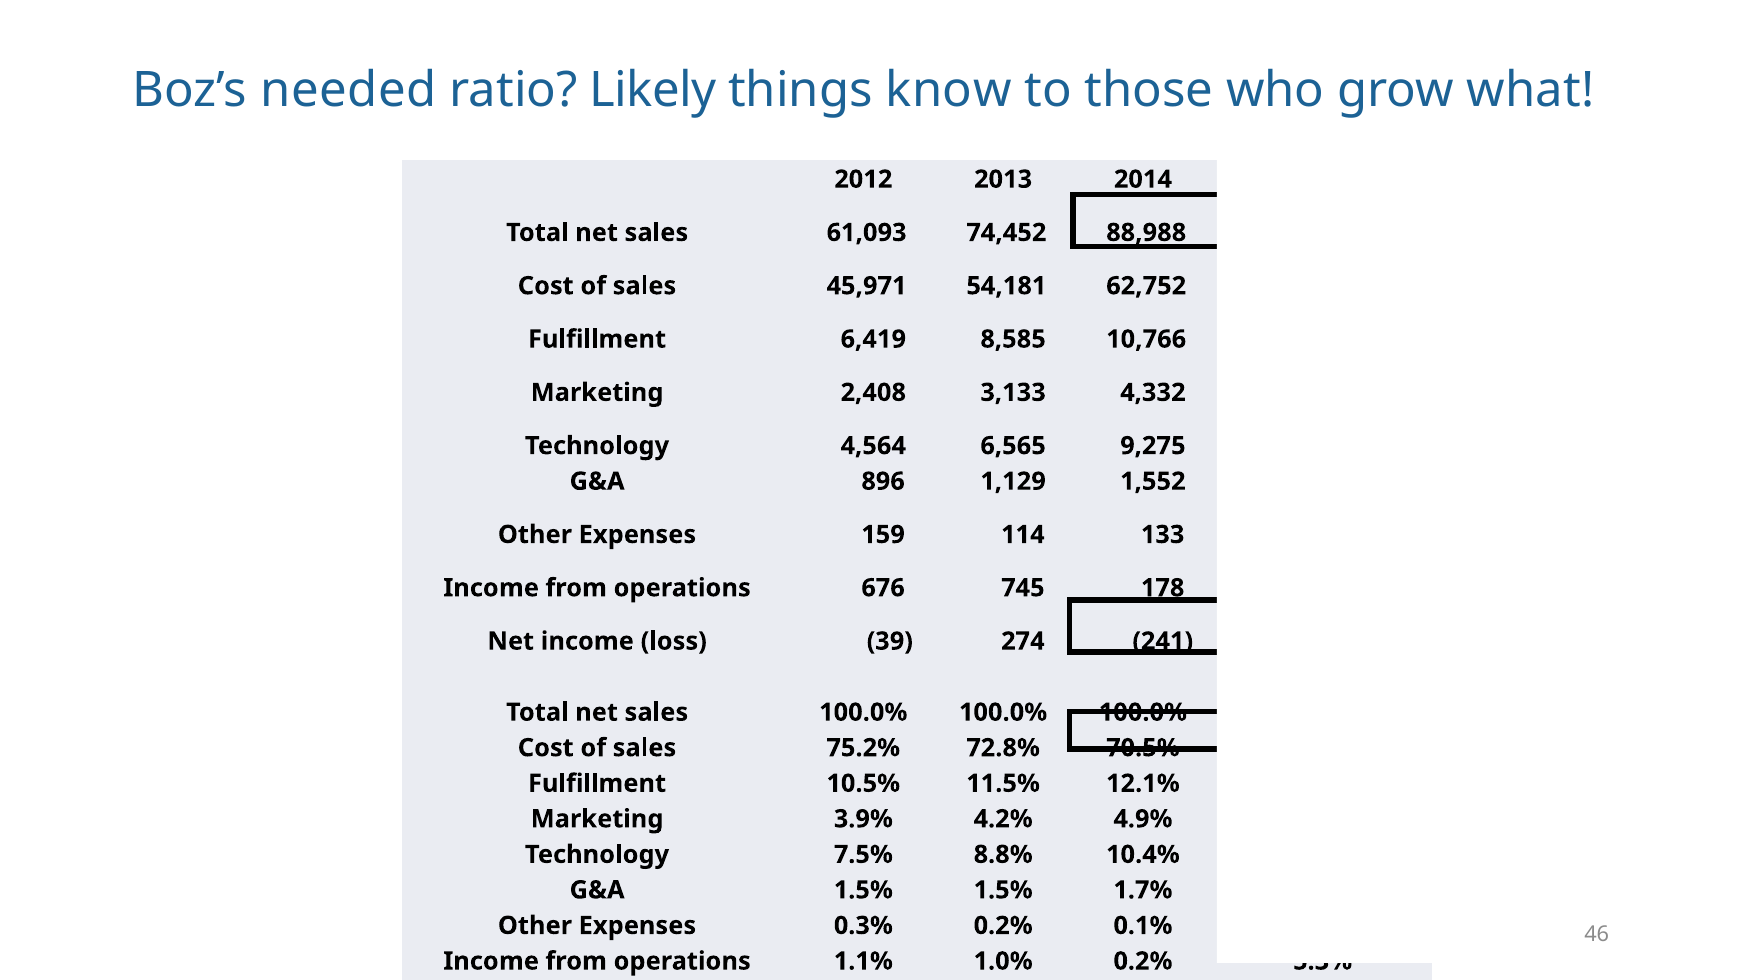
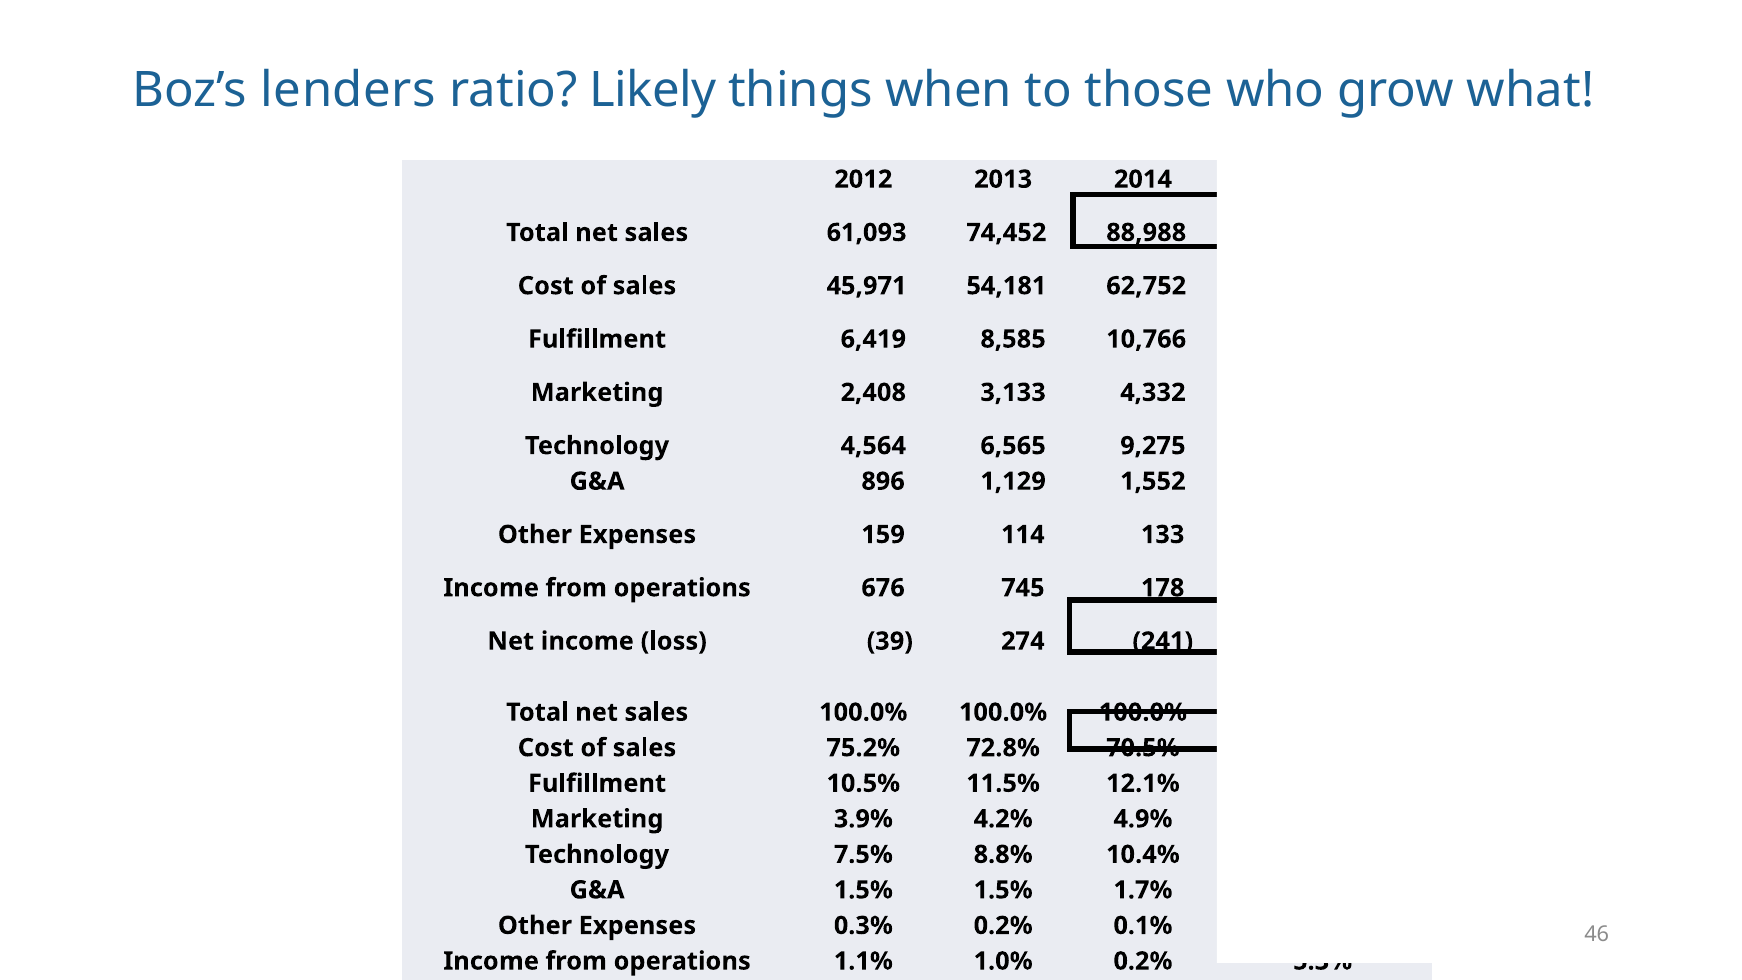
needed: needed -> lenders (348, 90)
know: know -> when (949, 90)
